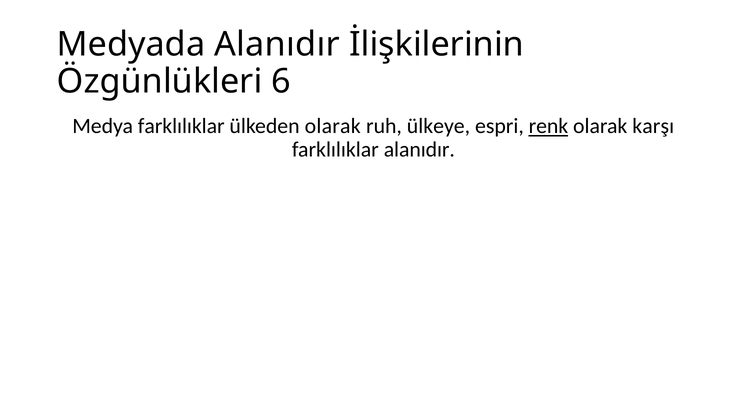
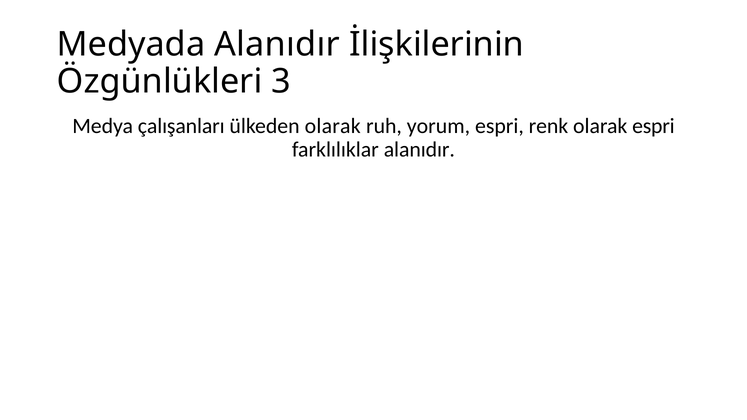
6: 6 -> 3 (281, 81)
Medya farklılıklar: farklılıklar -> çalışanları (181, 126)
ülkeye: ülkeye -> yorum (438, 126)
renk underline: present -> none (548, 126)
olarak karşı: karşı -> espri (653, 126)
